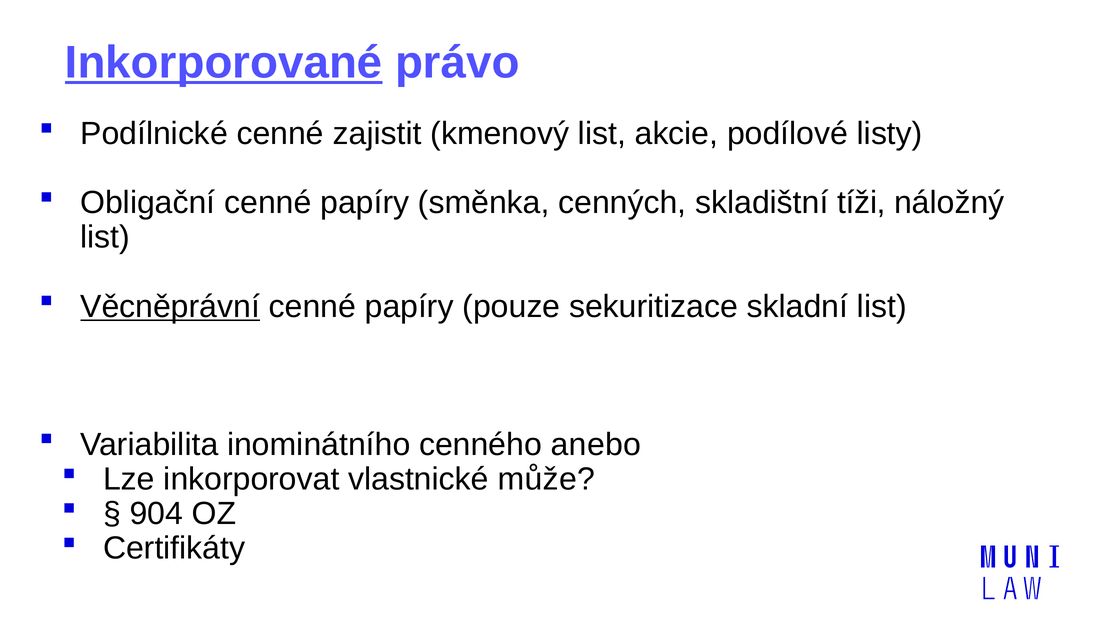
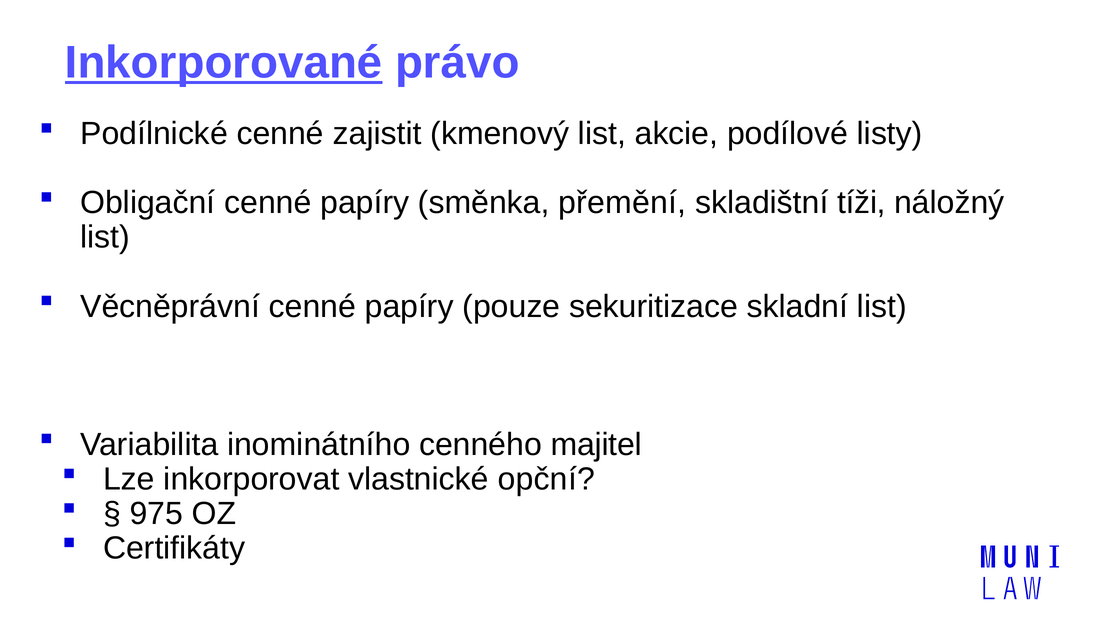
cenných: cenných -> přemění (622, 203)
Věcněprávní underline: present -> none (170, 307)
anebo: anebo -> majitel (596, 445)
může: může -> opční (546, 479)
904: 904 -> 975 (156, 514)
